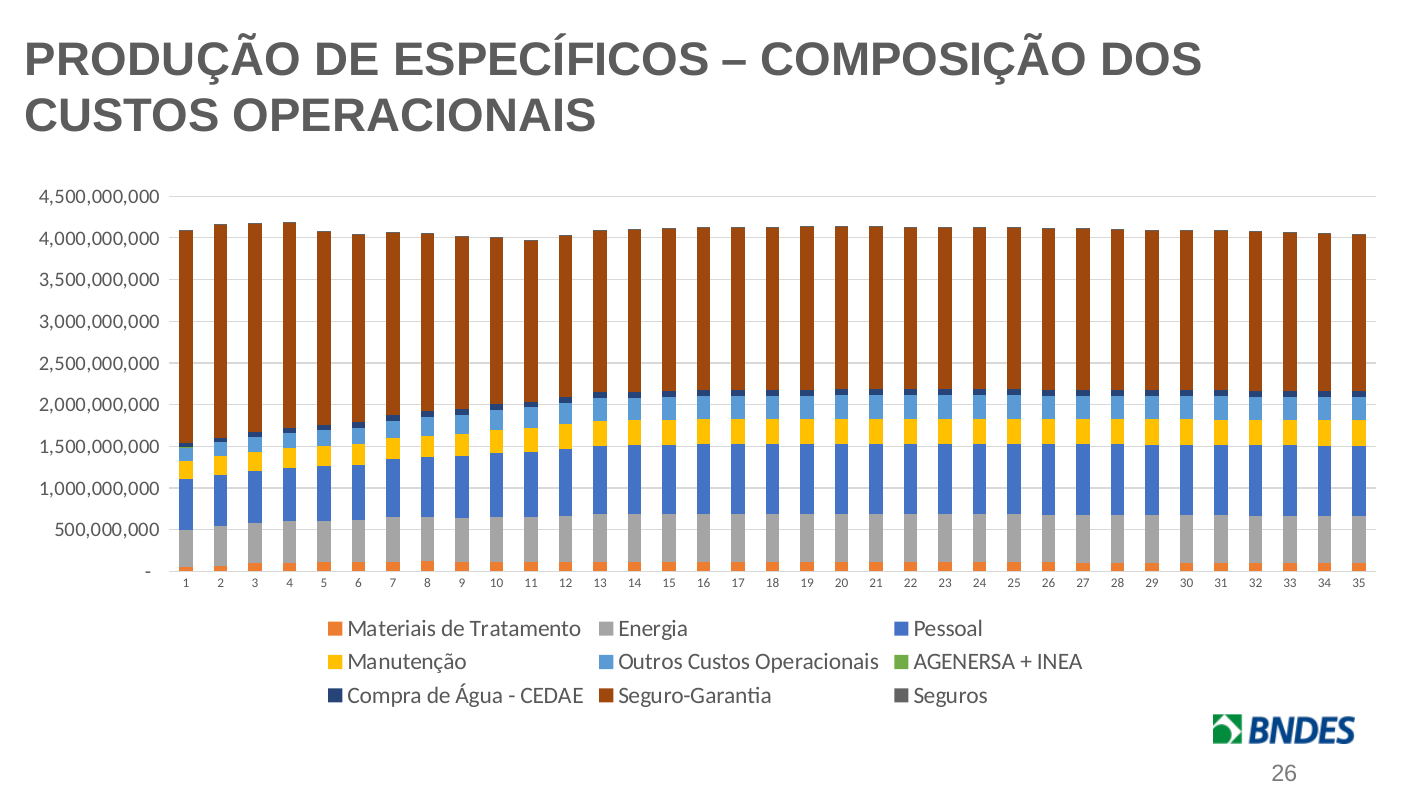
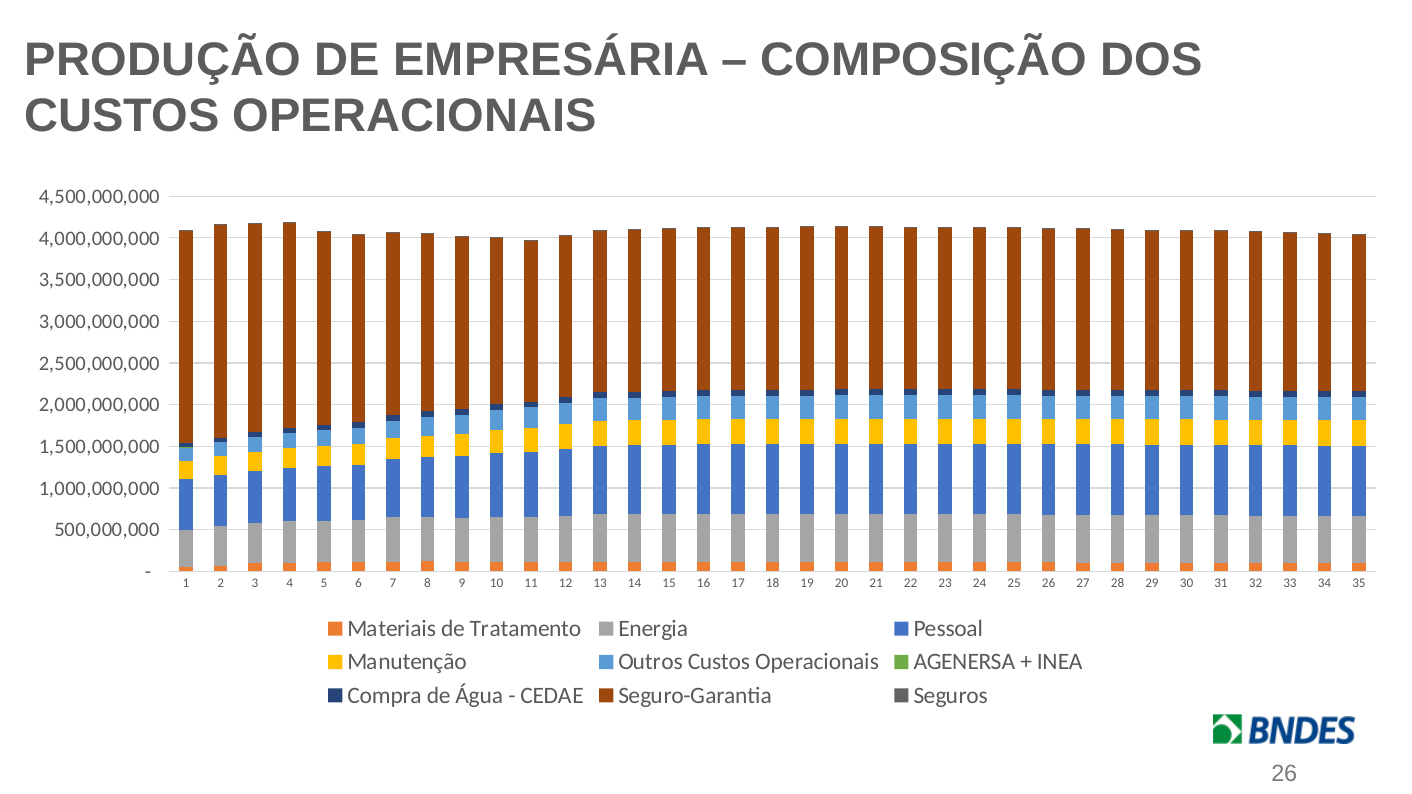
ESPECÍFICOS: ESPECÍFICOS -> EMPRESÁRIA (551, 60)
